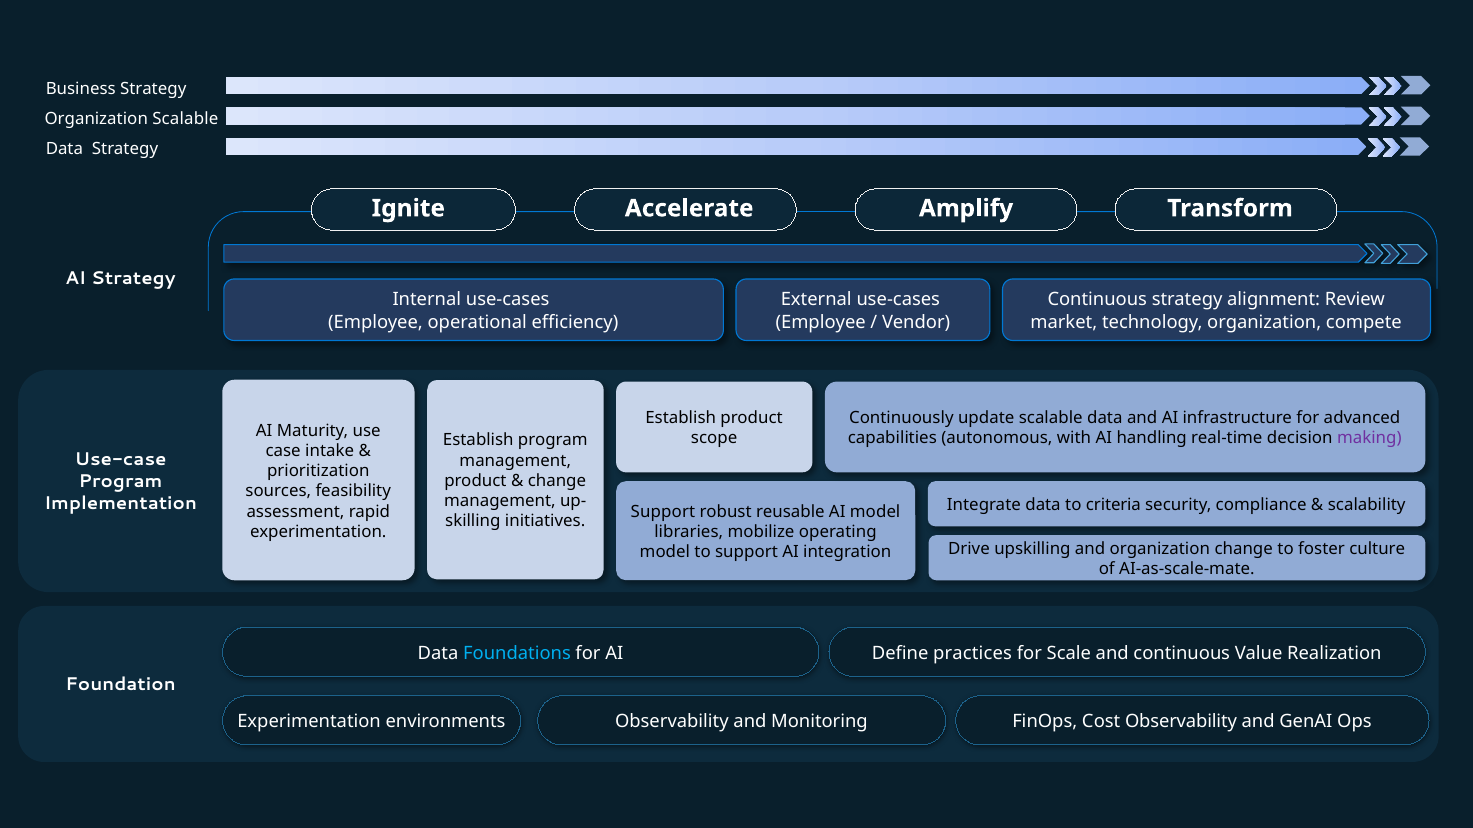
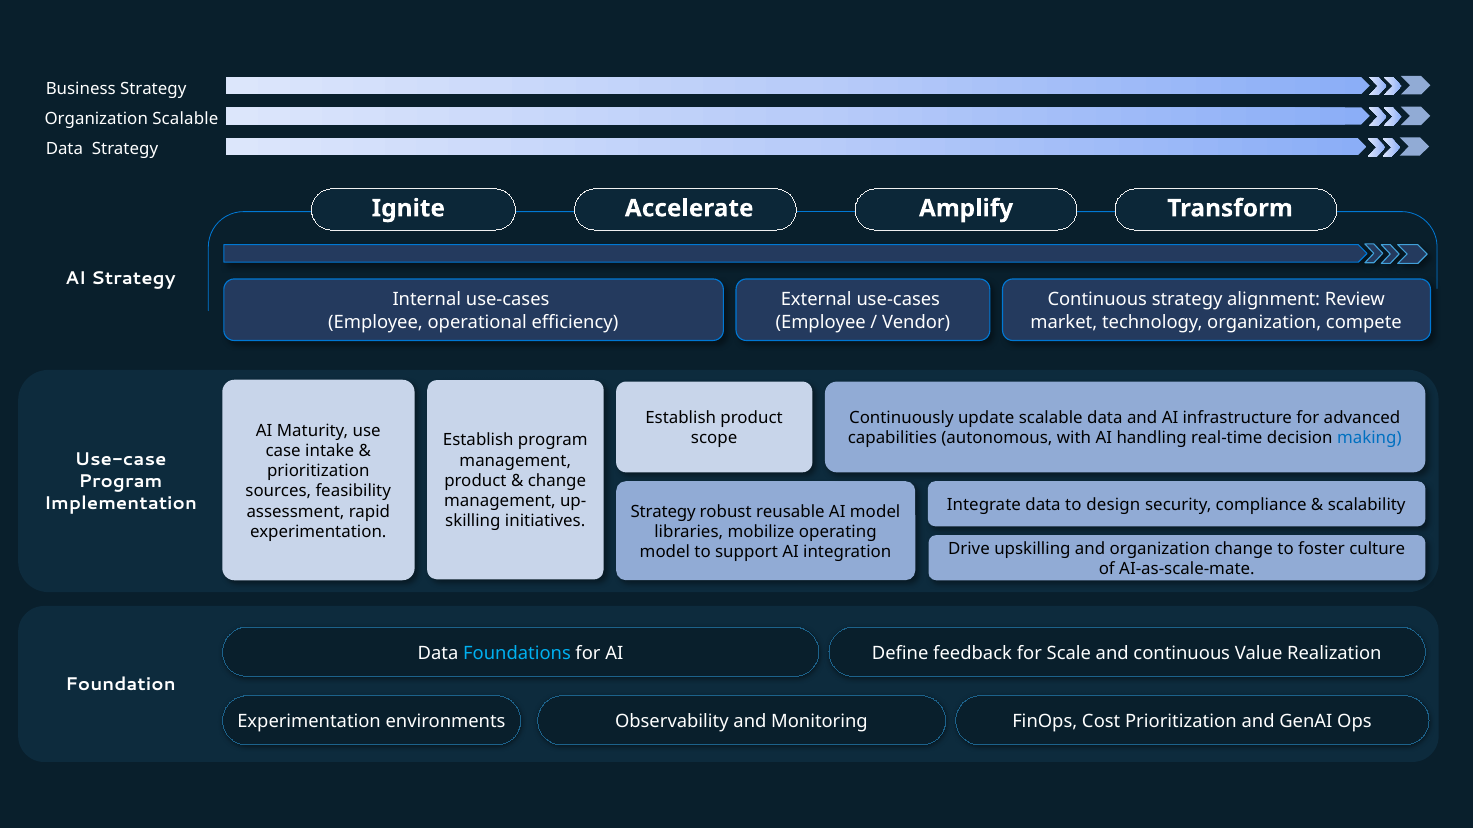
making colour: purple -> blue (1369, 439)
criteria: criteria -> design (1113, 505)
Support: Support -> Strategy (663, 512)
practices: practices -> feedback (973, 653)
Cost Observability: Observability -> Prioritization (1181, 722)
